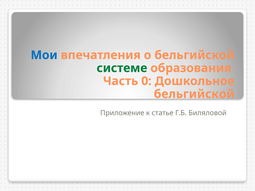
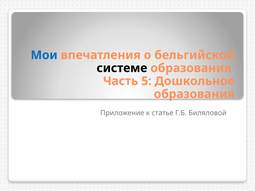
системе colour: green -> black (122, 68)
0: 0 -> 5 (146, 81)
бельгийской: бельгийской -> образования (194, 94)
